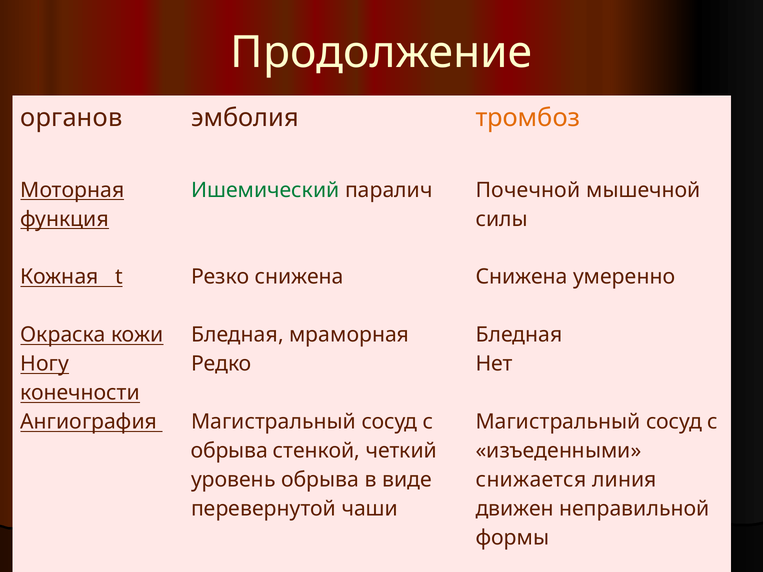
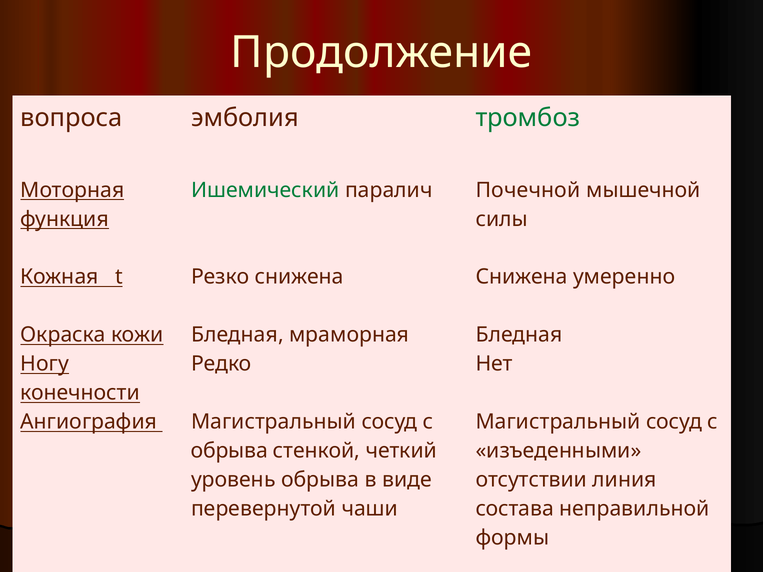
органов: органов -> вопроса (71, 118)
тромбоз colour: orange -> green (528, 118)
снижается: снижается -> отсутствии (531, 480)
движен: движен -> состава (515, 509)
